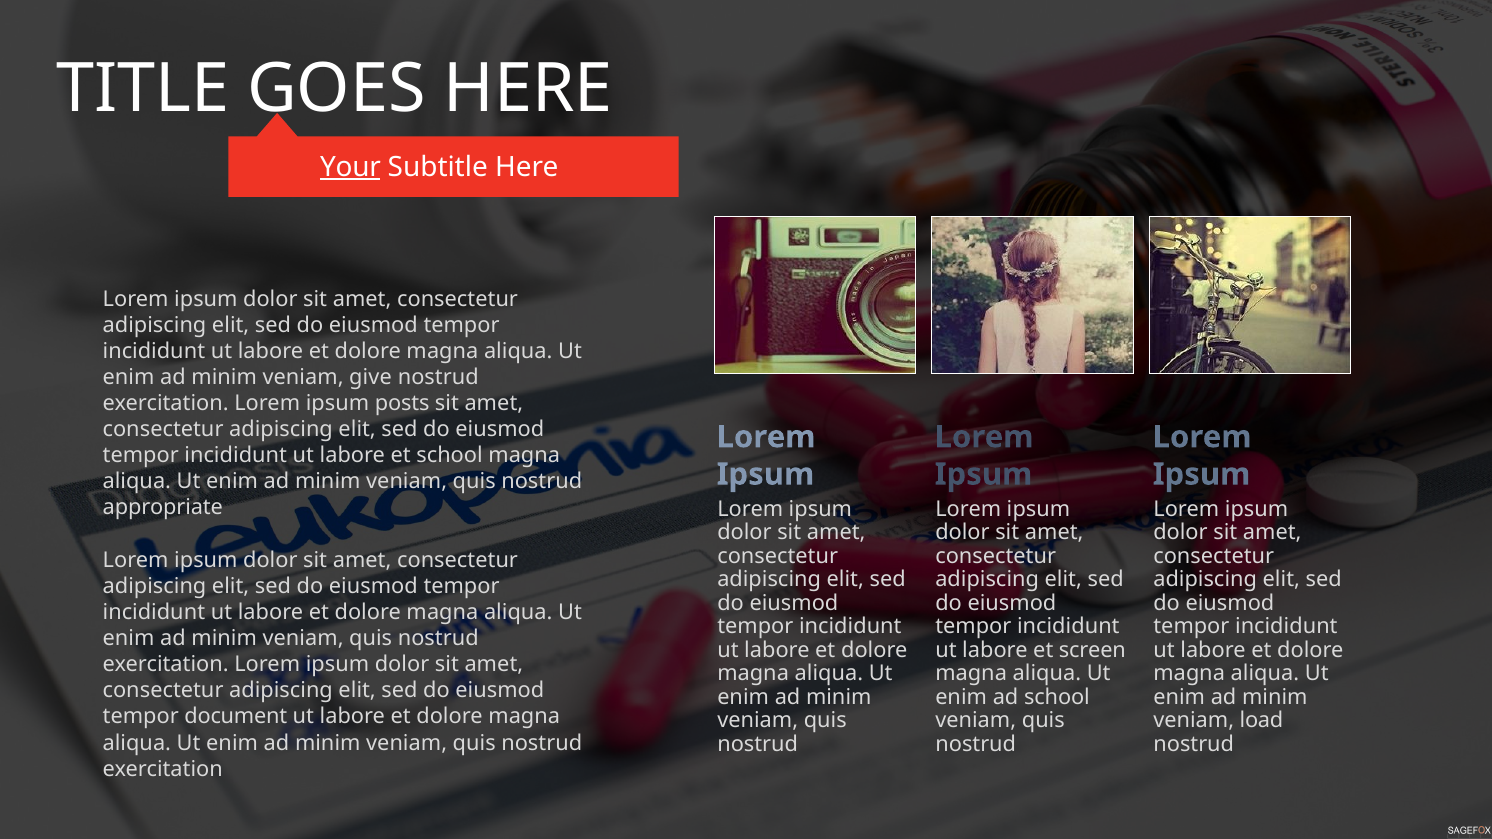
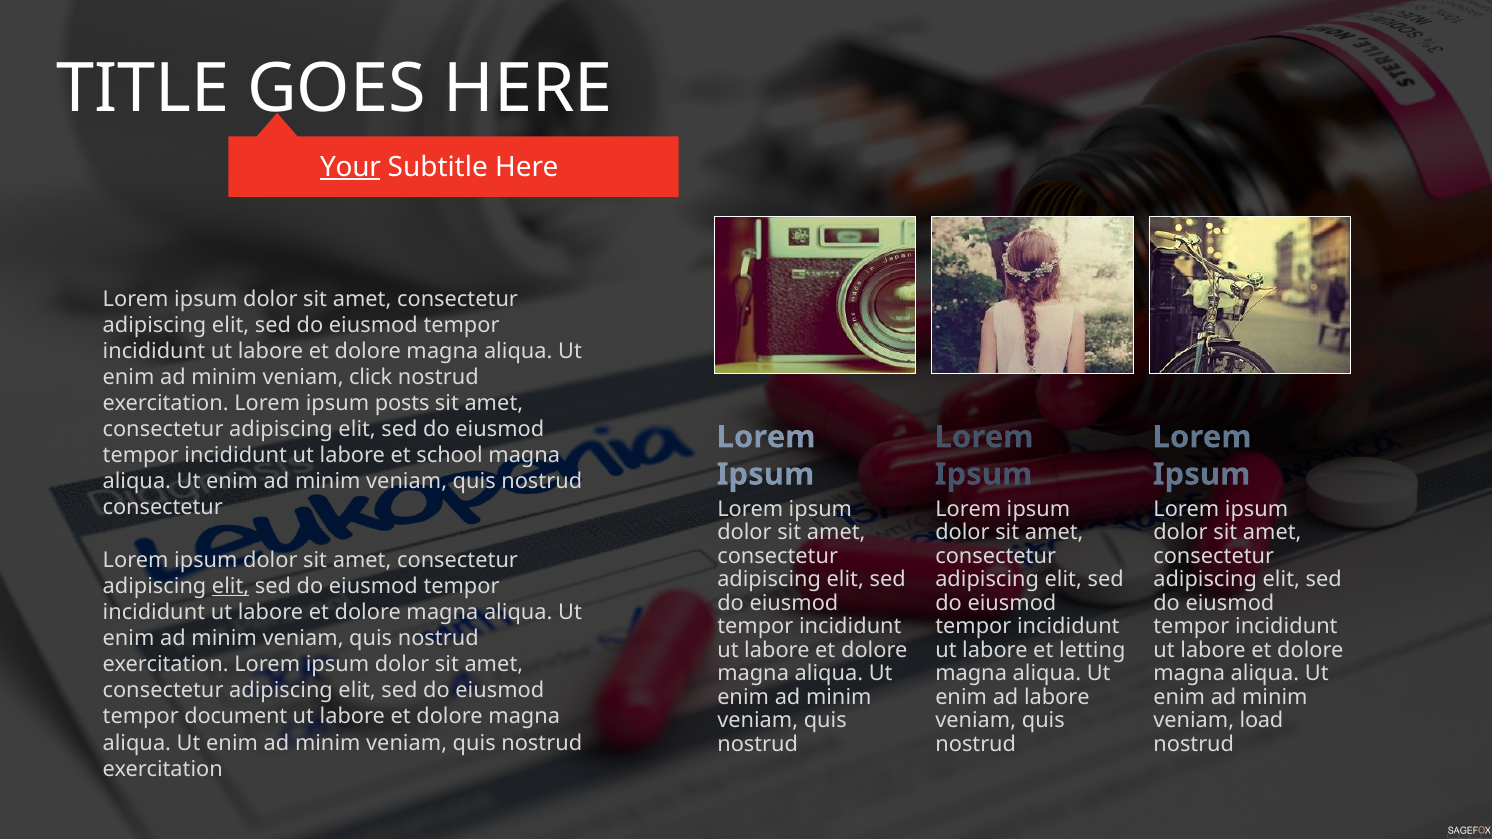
give: give -> click (371, 377)
appropriate: appropriate -> consectetur (163, 508)
elit underline: none -> present (231, 586)
screen: screen -> letting (1092, 650)
ad school: school -> labore (1057, 697)
